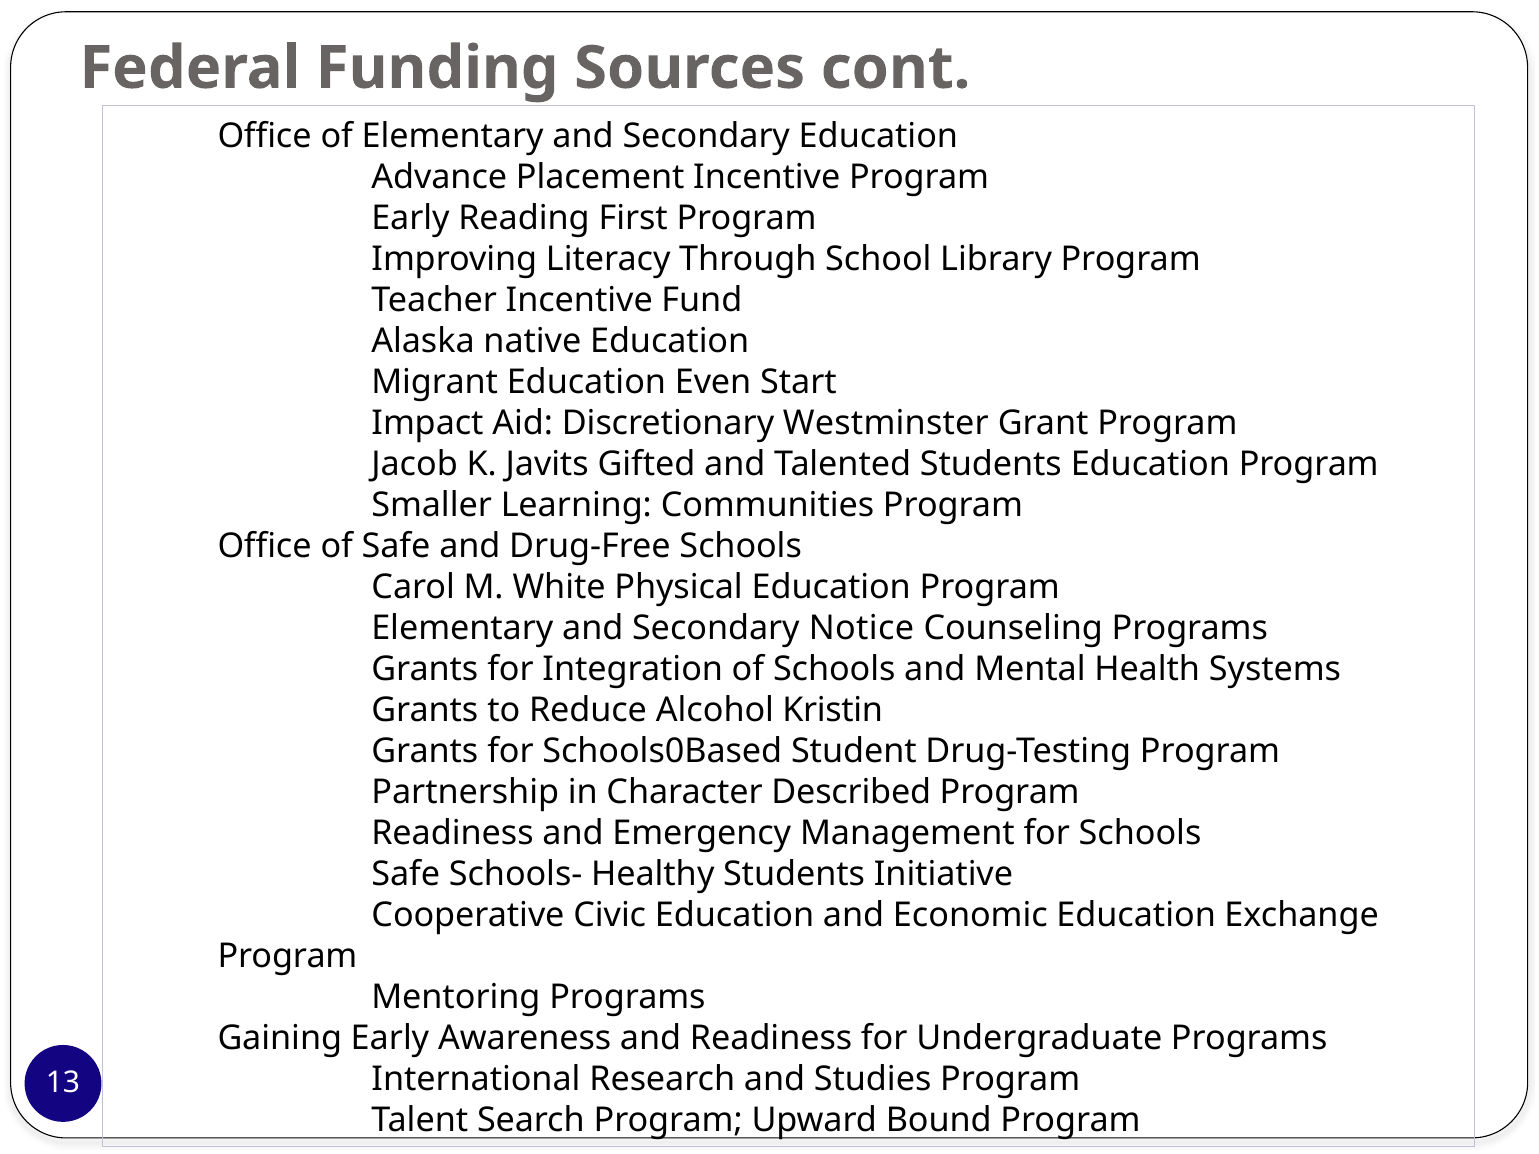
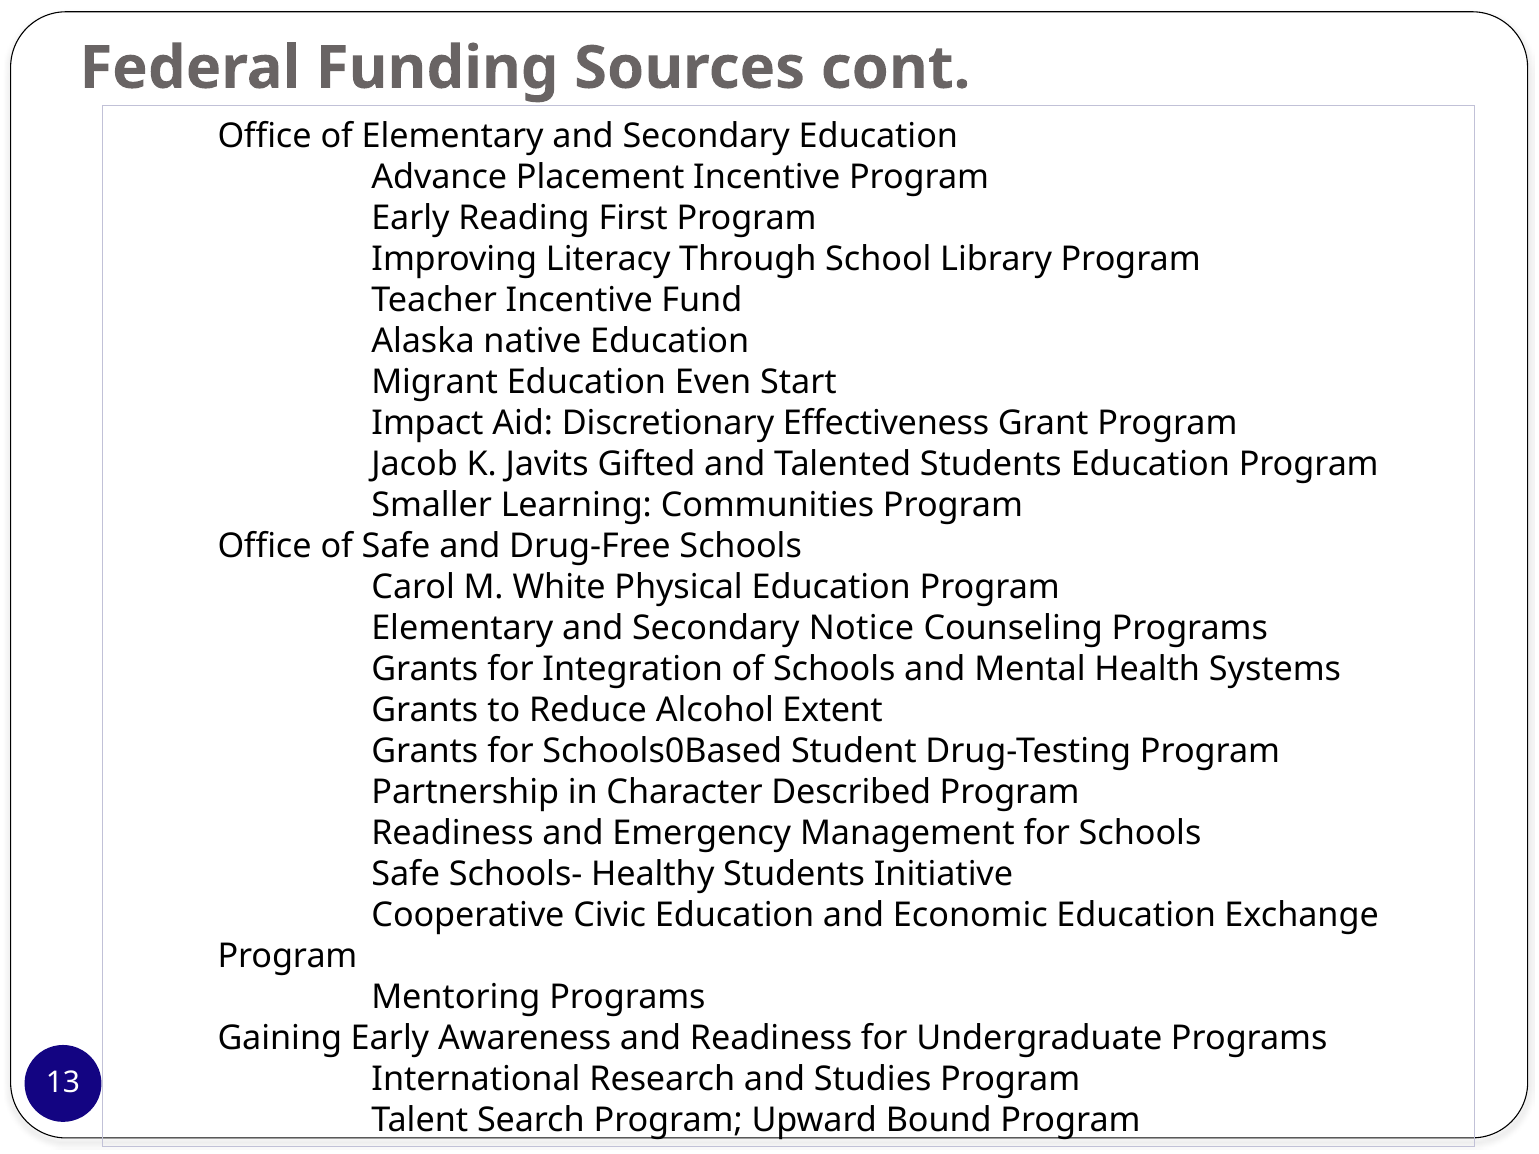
Westminster: Westminster -> Effectiveness (886, 423)
Kristin: Kristin -> Extent (833, 710)
